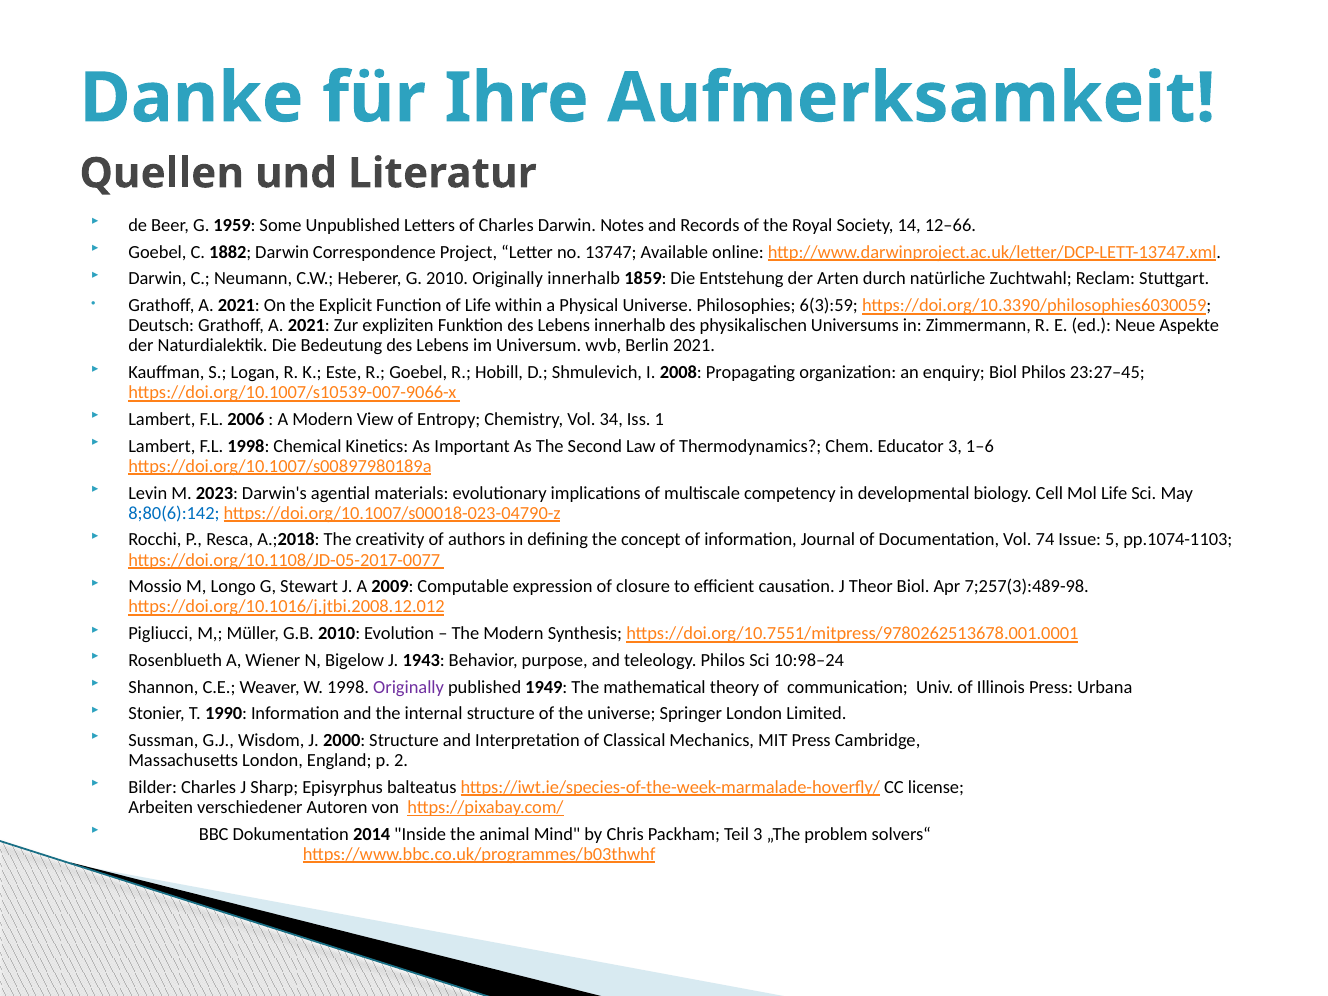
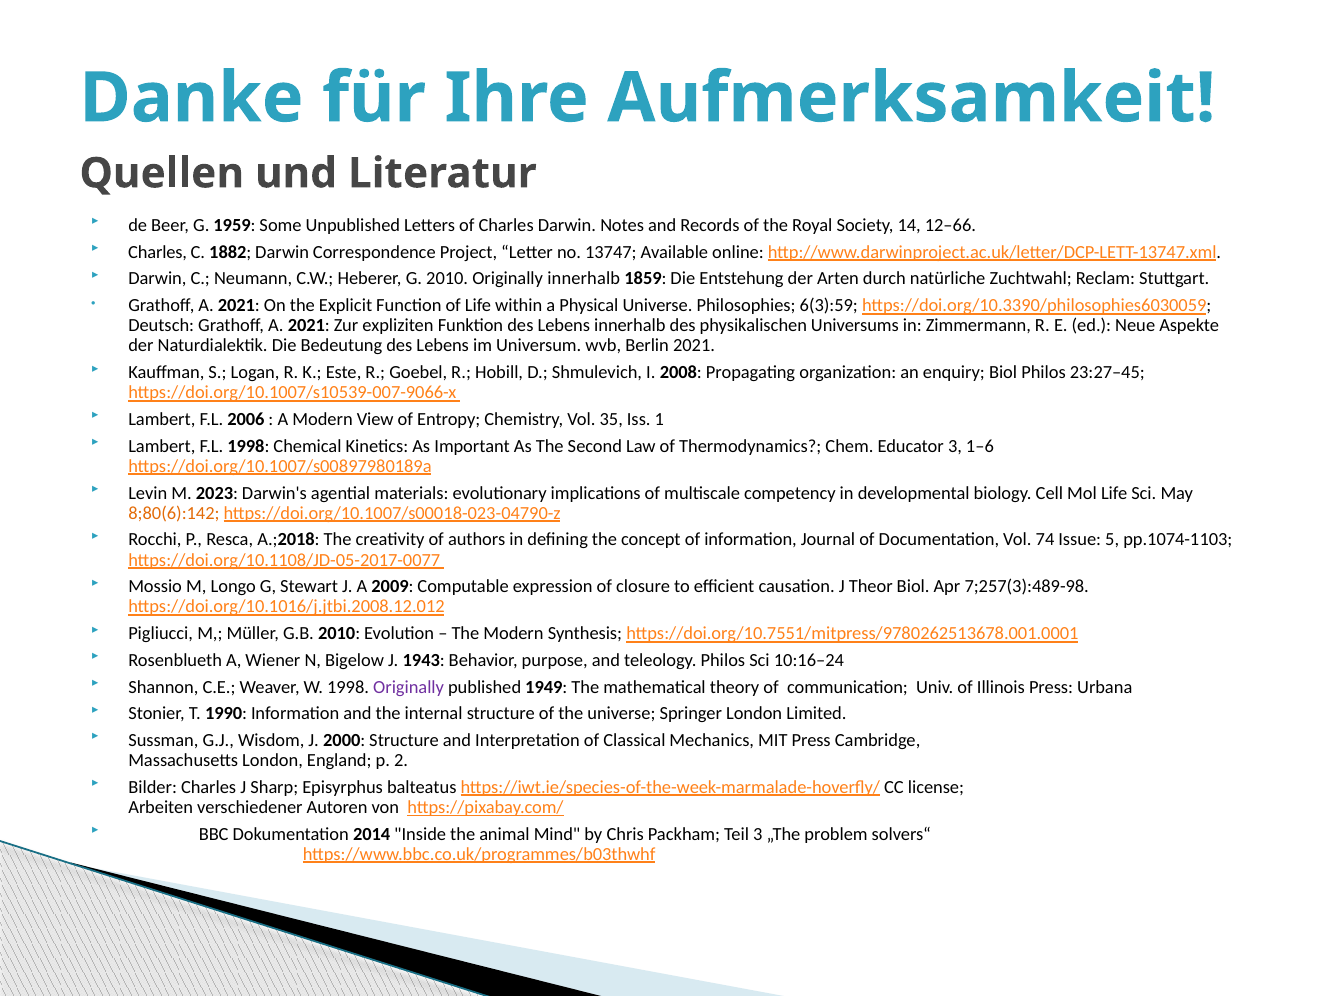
Goebel: Goebel -> Charles (158, 252)
34: 34 -> 35 (611, 419)
8;80(6):142 colour: blue -> orange (174, 513)
10:98–24: 10:98–24 -> 10:16–24 (809, 660)
